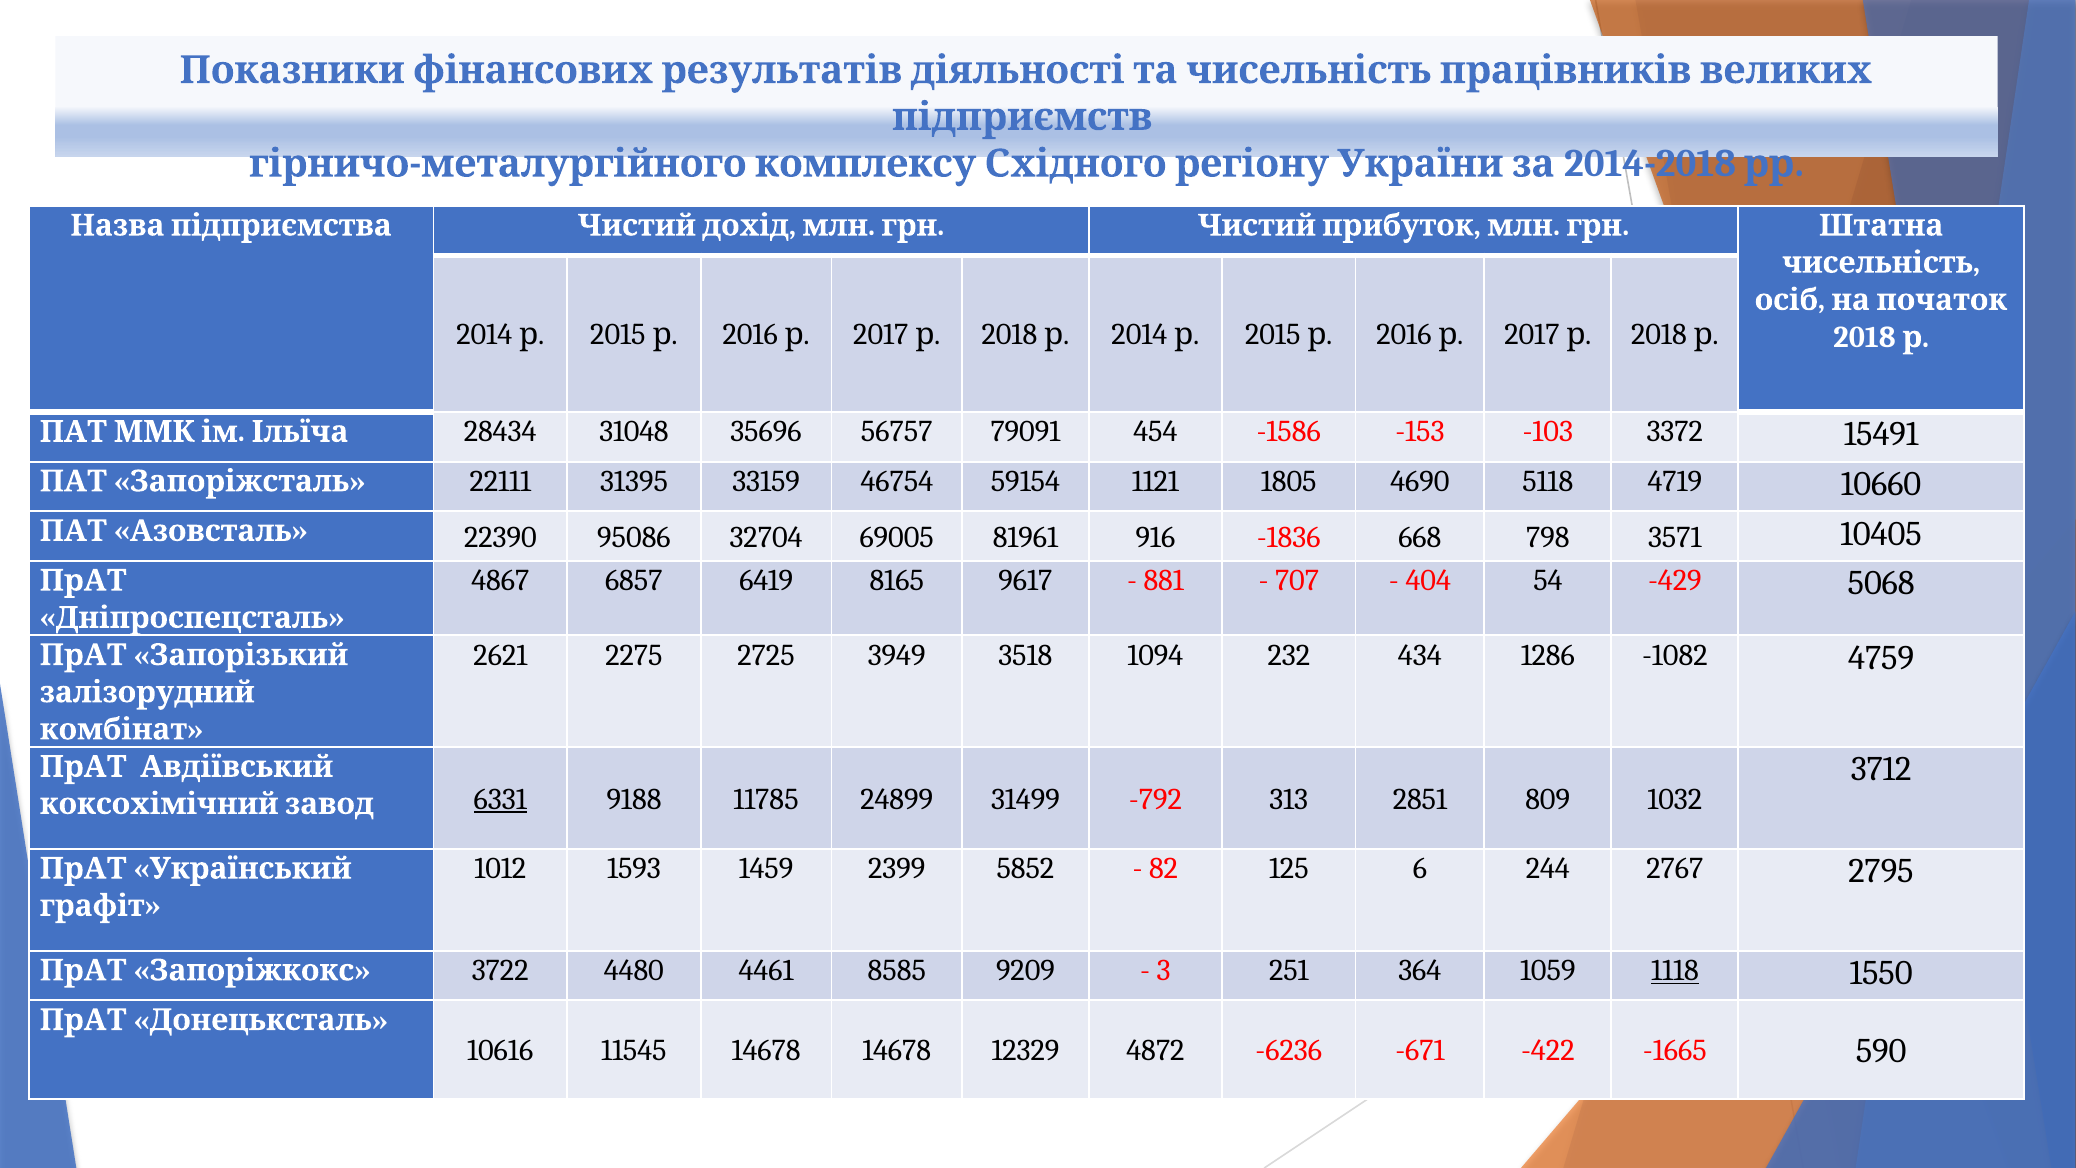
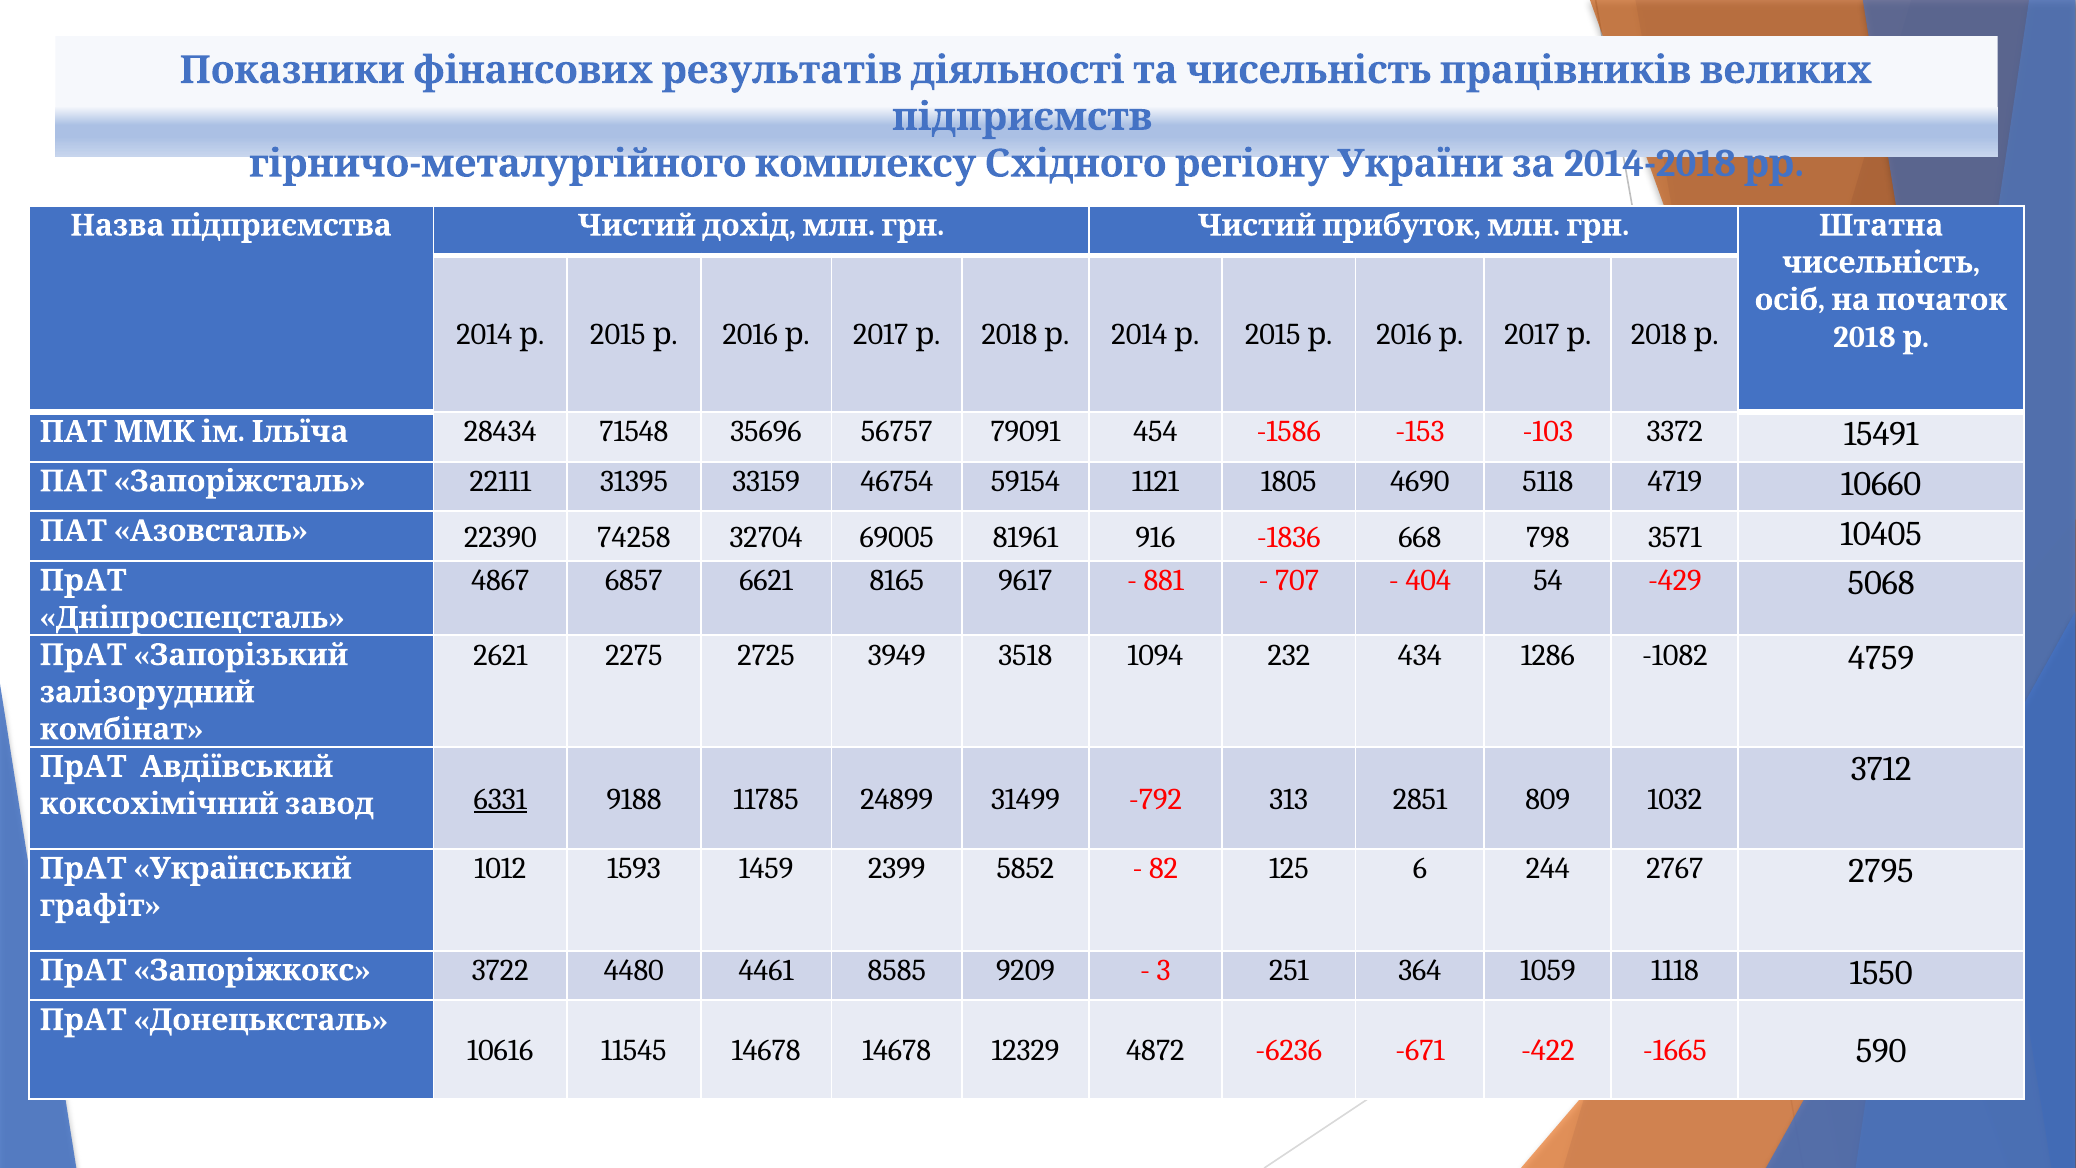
31048: 31048 -> 71548 (634, 432)
95086: 95086 -> 74258 (634, 537)
6419: 6419 -> 6621 (766, 580)
1118 underline: present -> none (1675, 970)
